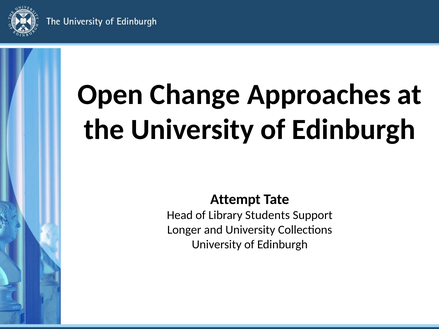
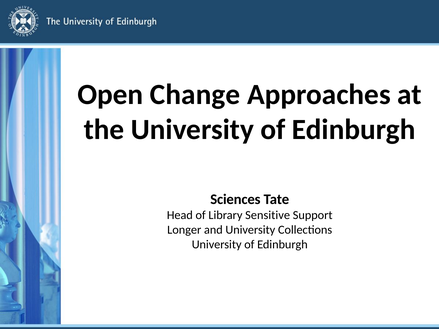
Attempt: Attempt -> Sciences (235, 199)
Students: Students -> Sensitive (268, 215)
